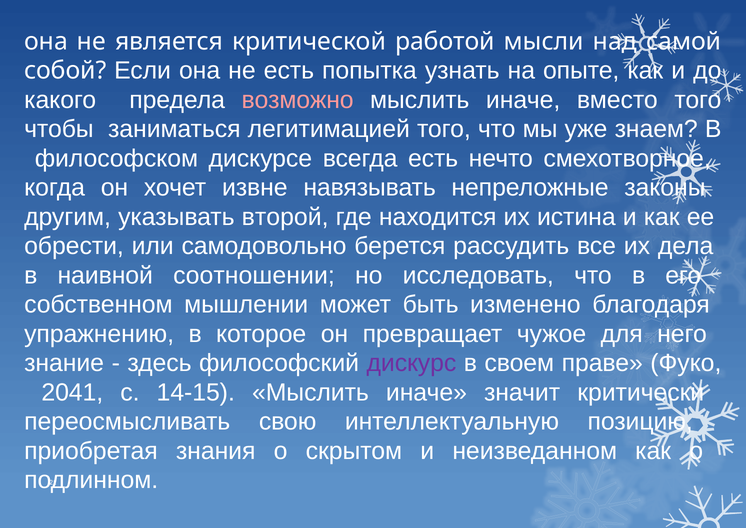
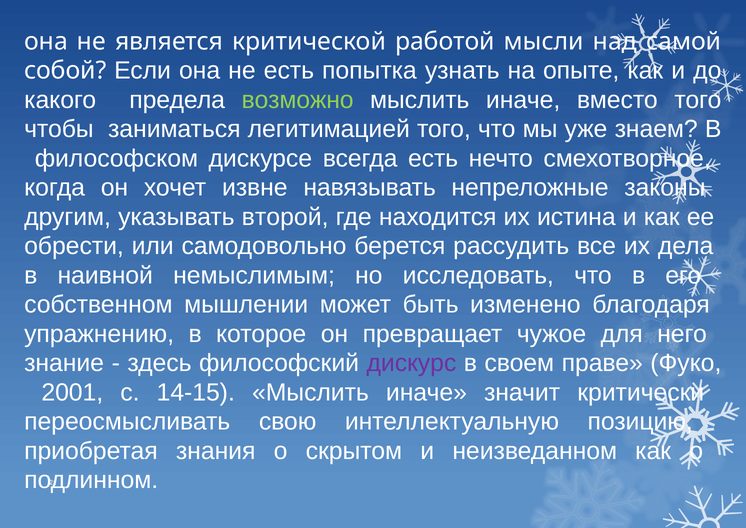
возможно colour: pink -> light green (298, 100)
соотношении: соотношении -> немыслимым (254, 275)
2041: 2041 -> 2001 (72, 392)
